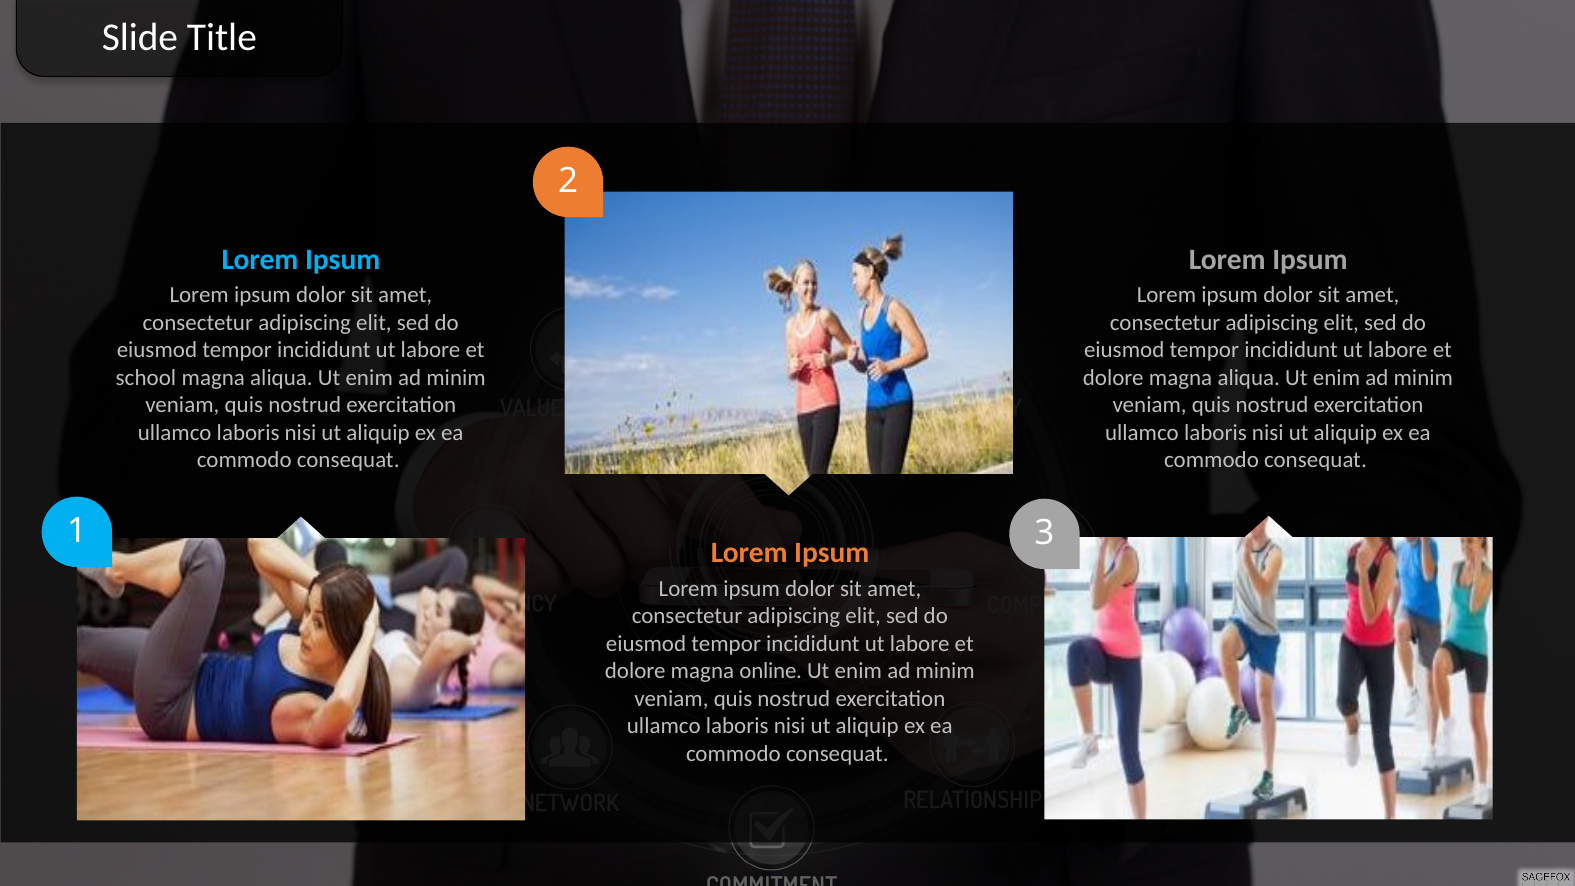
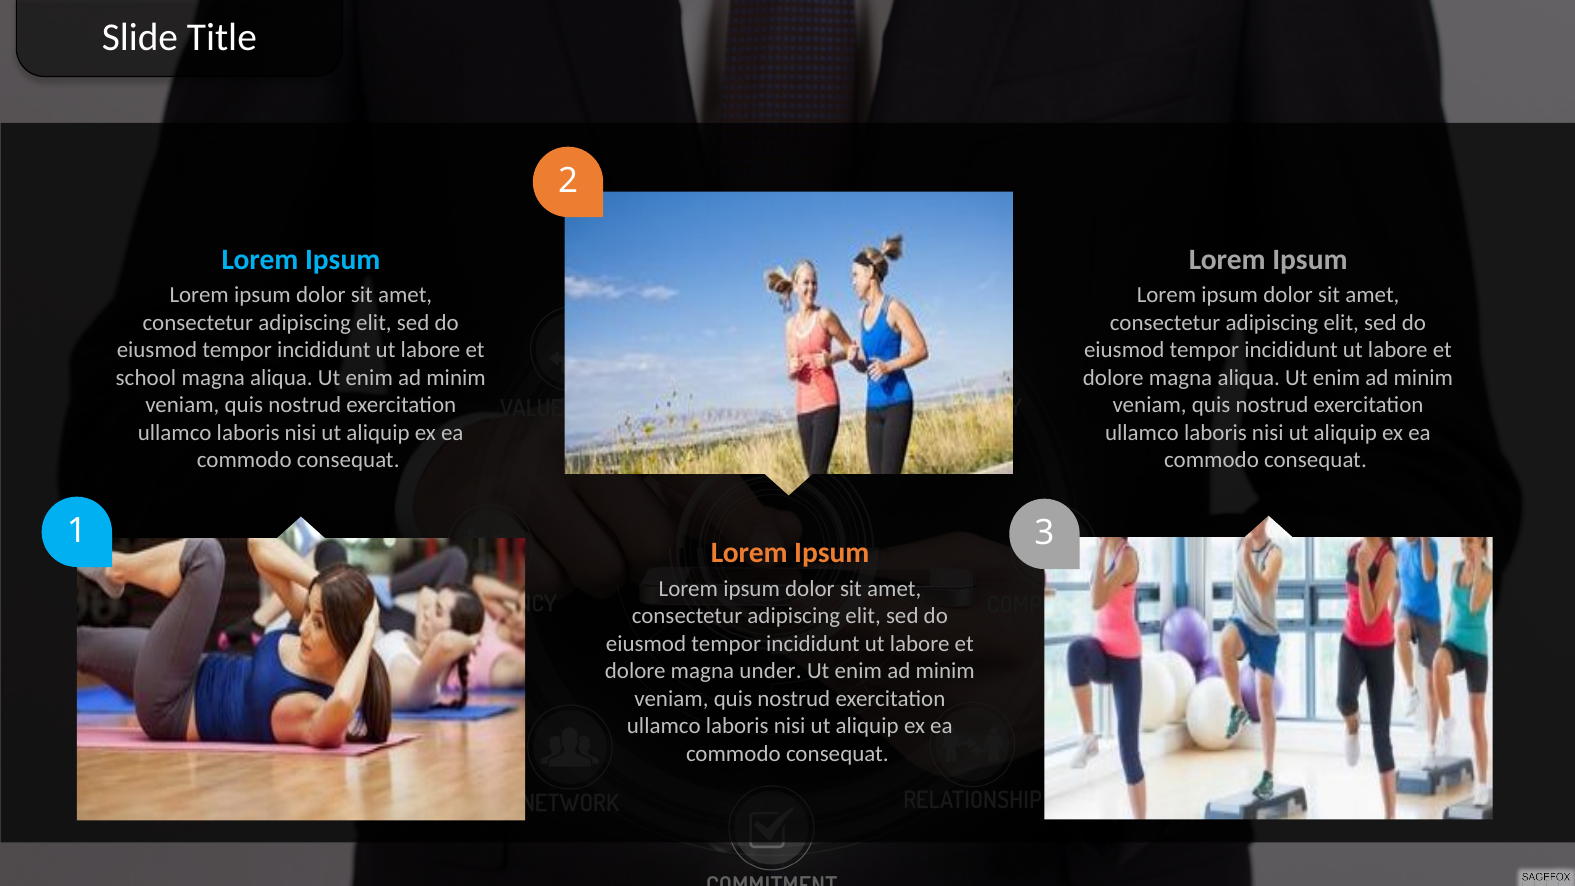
online: online -> under (771, 671)
